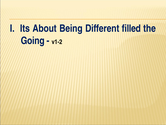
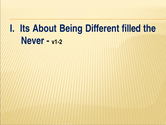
Going: Going -> Never (33, 41)
